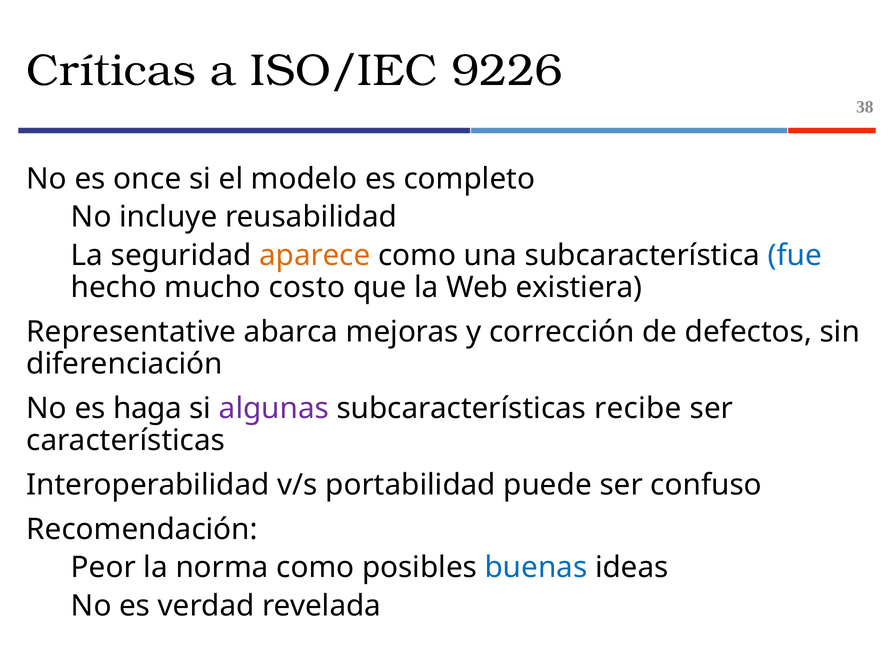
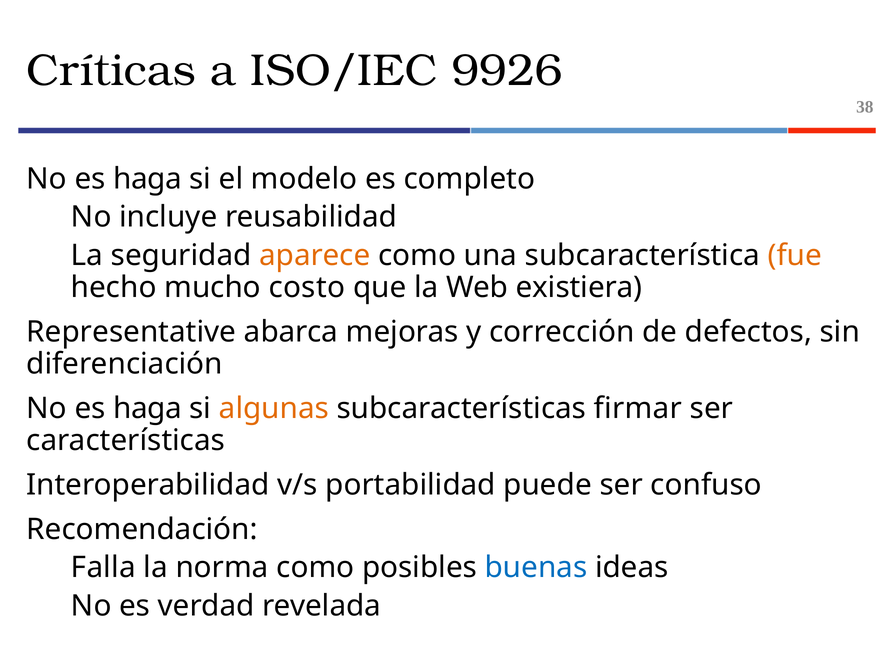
9226: 9226 -> 9926 (507, 70)
once: once -> haga (148, 179)
fue colour: blue -> orange (795, 255)
algunas colour: purple -> orange (274, 409)
recibe: recibe -> firmar (638, 409)
Peor: Peor -> Falla (103, 568)
